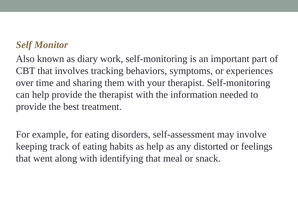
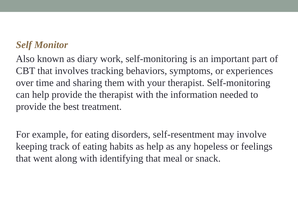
self-assessment: self-assessment -> self-resentment (184, 134)
distorted: distorted -> hopeless (211, 146)
